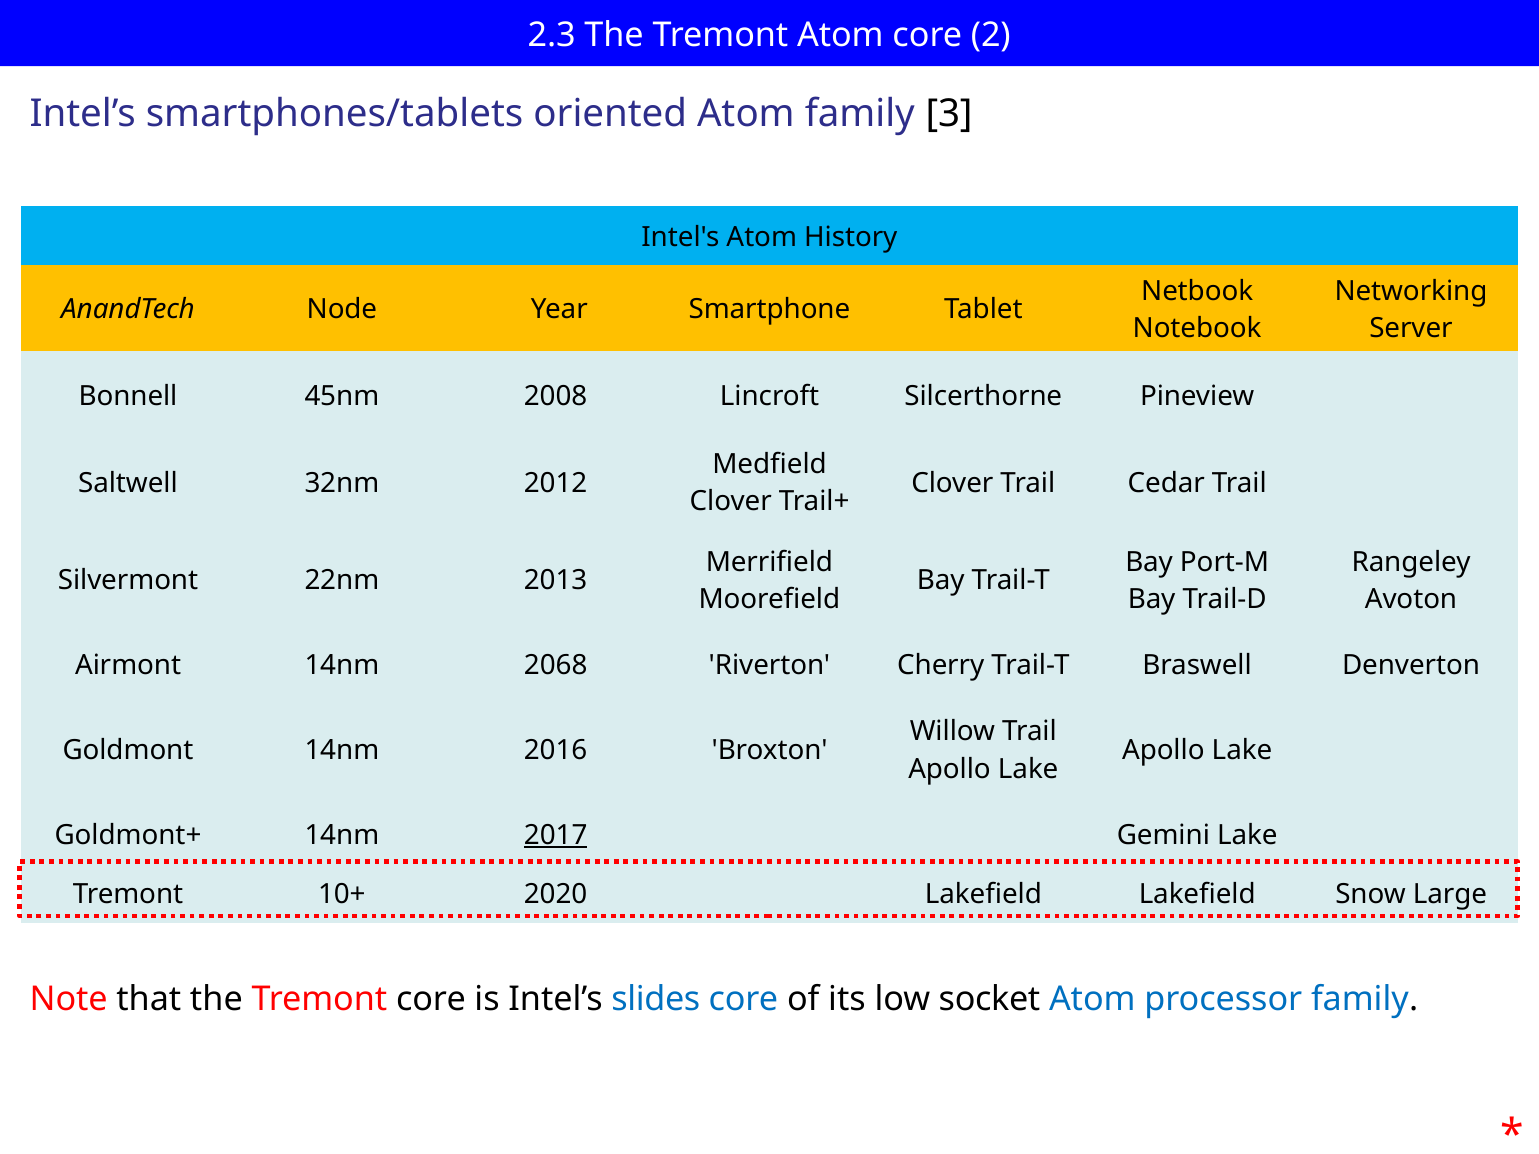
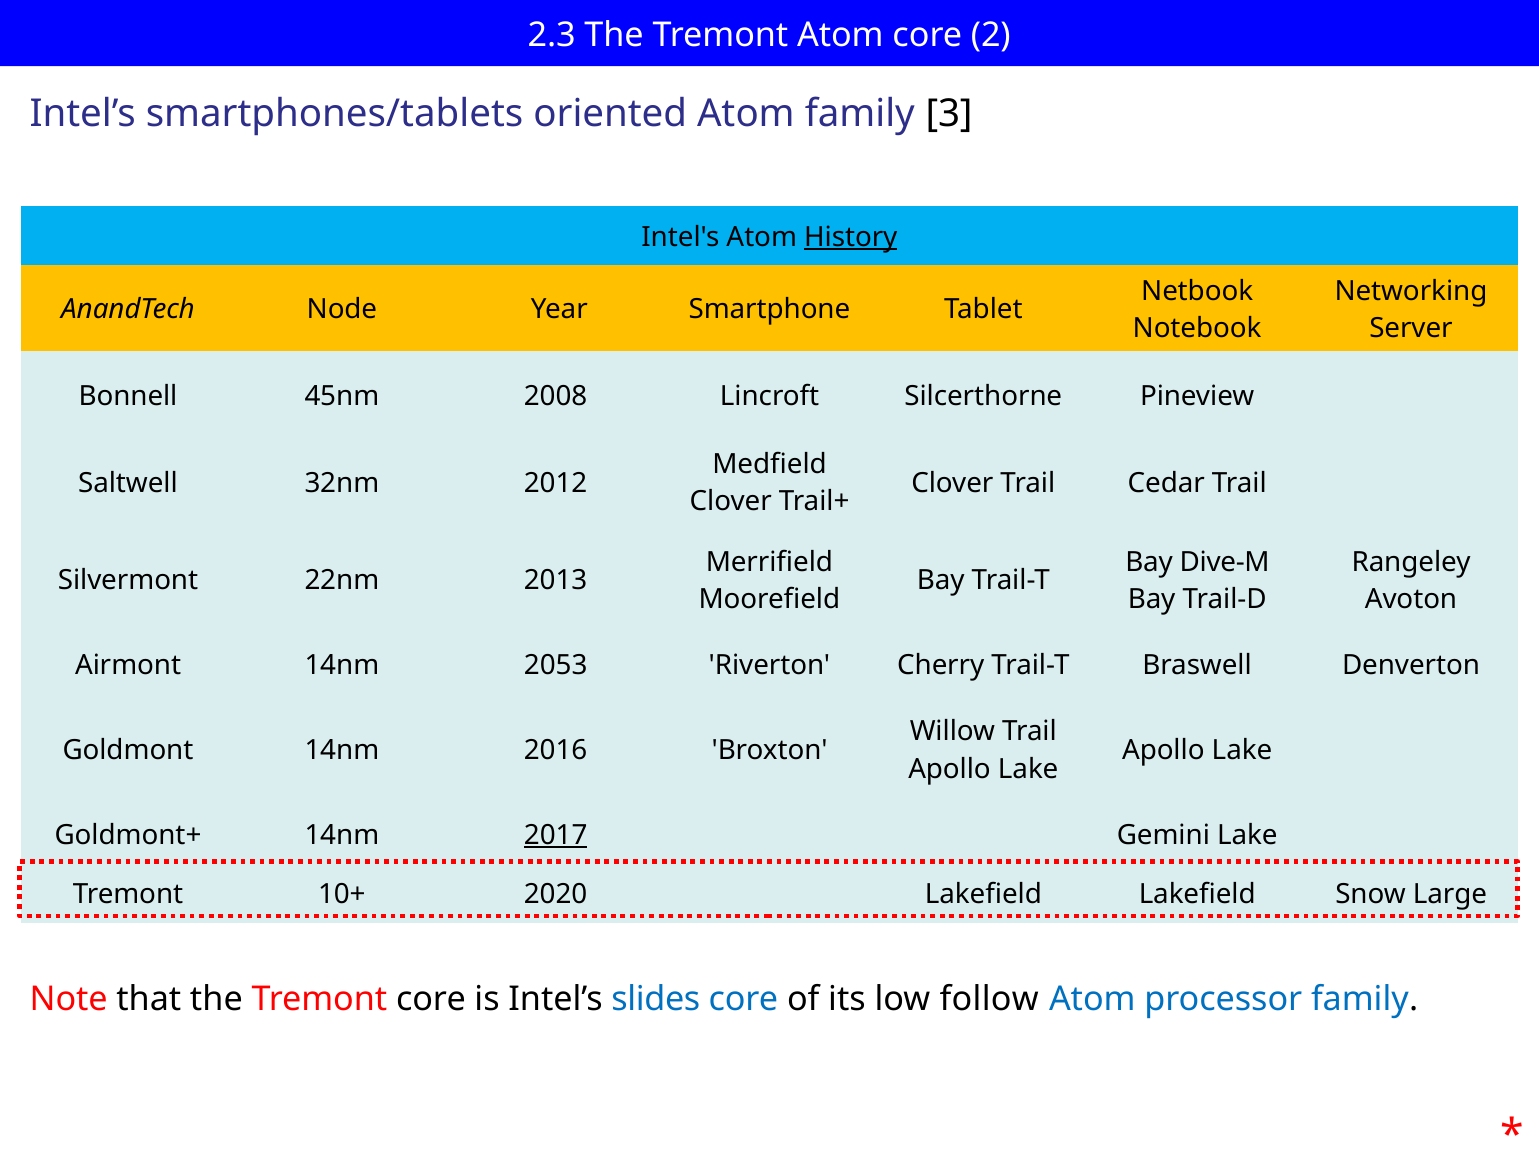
History underline: none -> present (851, 237)
Port-M: Port-M -> Dive-M (1225, 562)
2068: 2068 -> 2053 (556, 666)
socket: socket -> follow (989, 1000)
